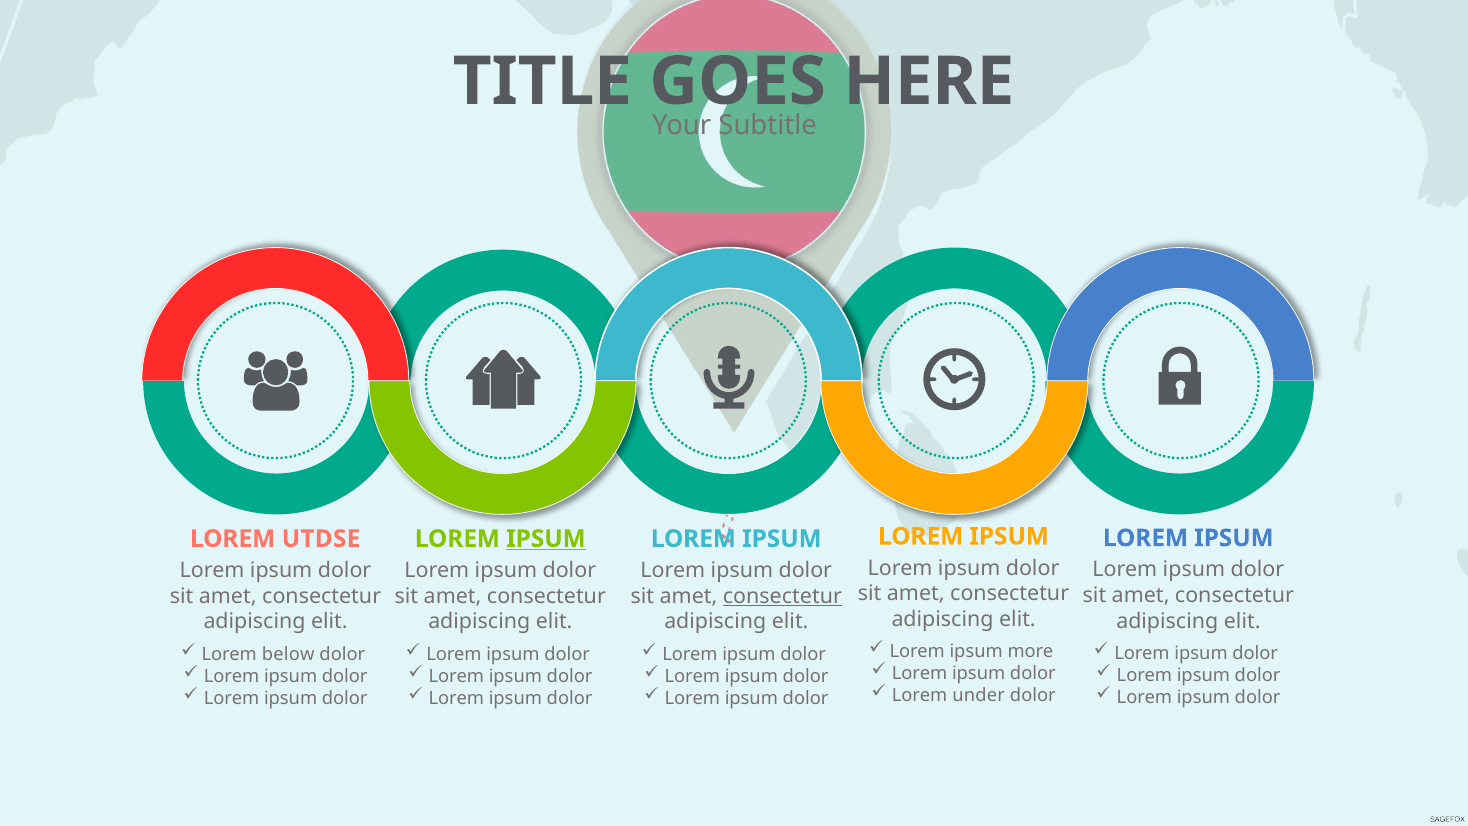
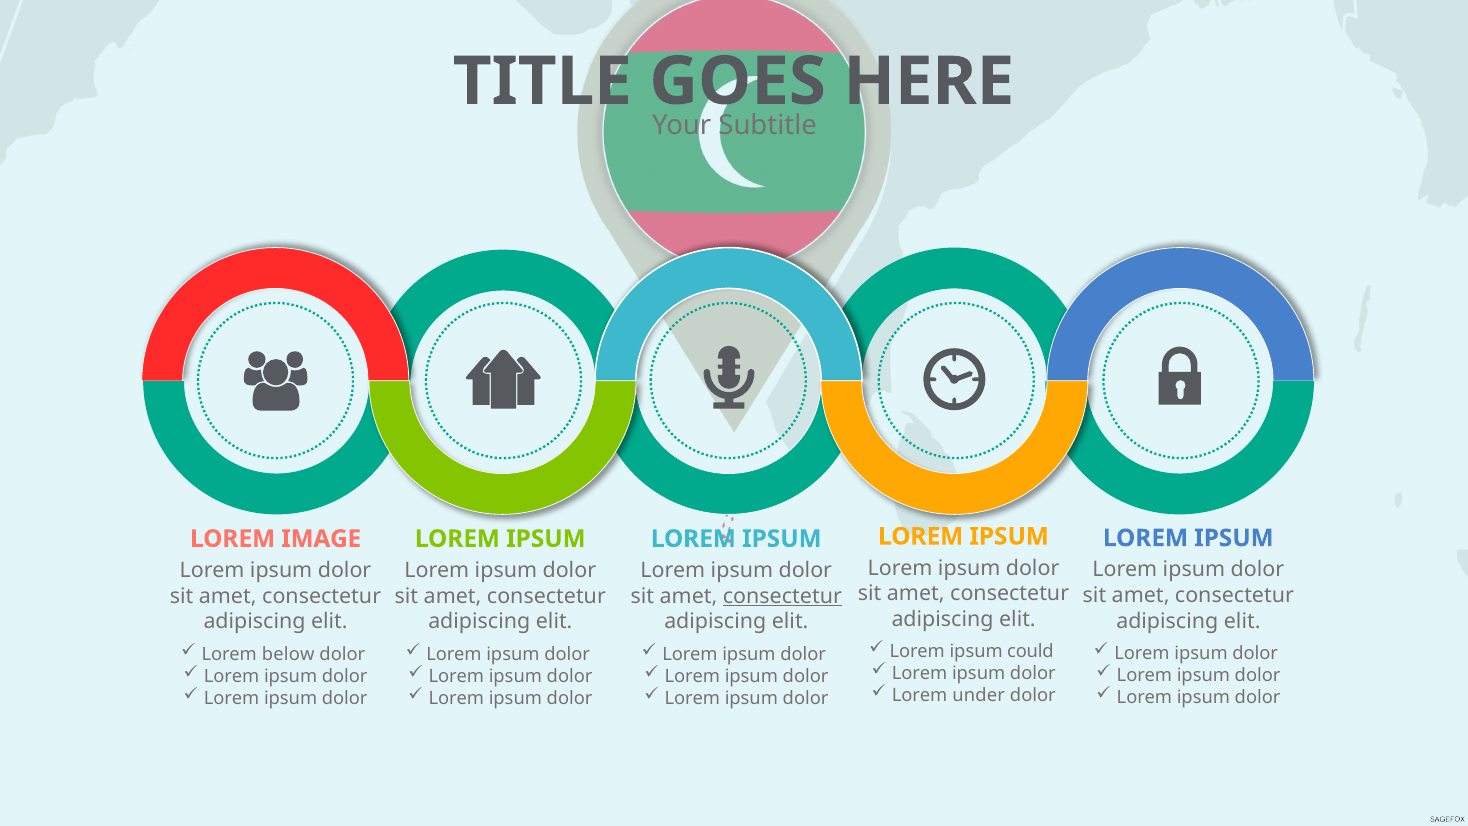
UTDSE: UTDSE -> IMAGE (321, 539)
IPSUM underline: present -> none (546, 539)
more: more -> could (1030, 651)
